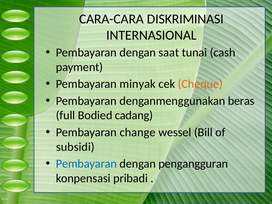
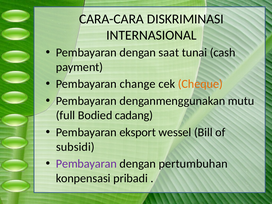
minyak: minyak -> change (138, 84)
beras: beras -> mutu (241, 101)
change: change -> eksport (138, 132)
Pembayaran colour: blue -> purple (86, 164)
pengangguran: pengangguran -> pertumbuhan (193, 164)
